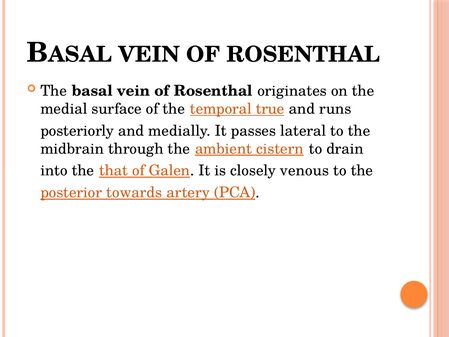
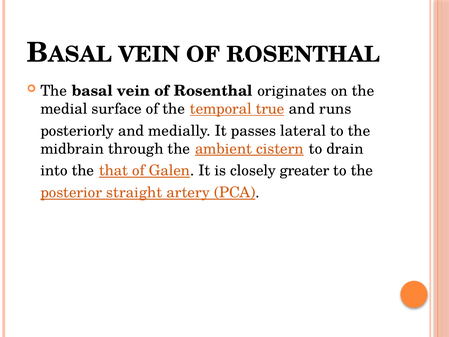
venous: venous -> greater (305, 171)
towards: towards -> straight (134, 192)
